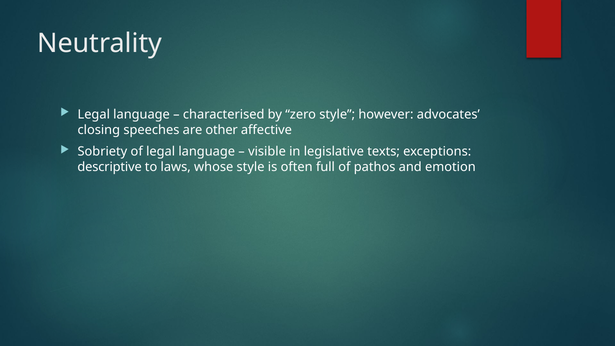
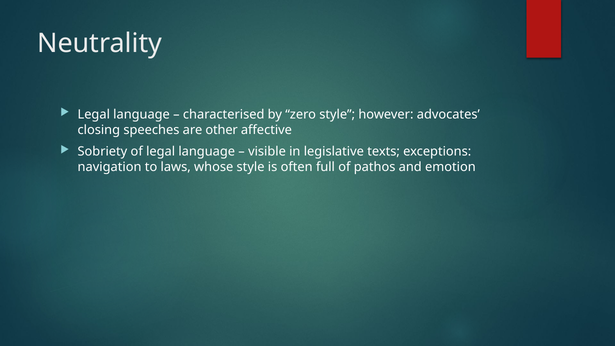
descriptive: descriptive -> navigation (110, 167)
